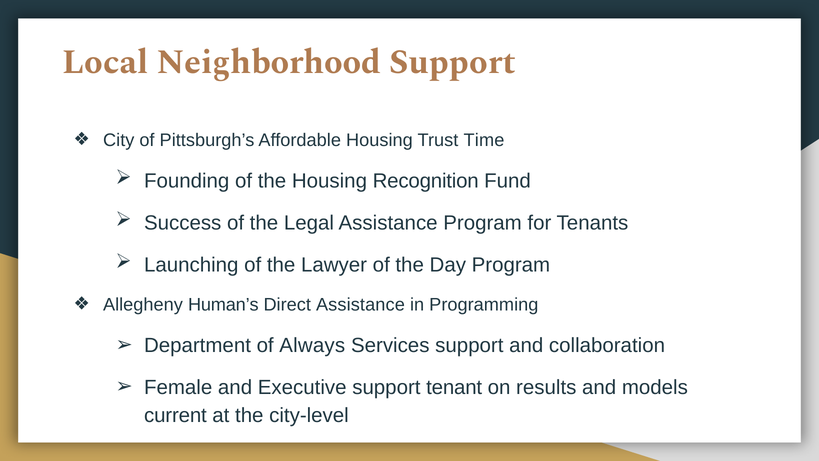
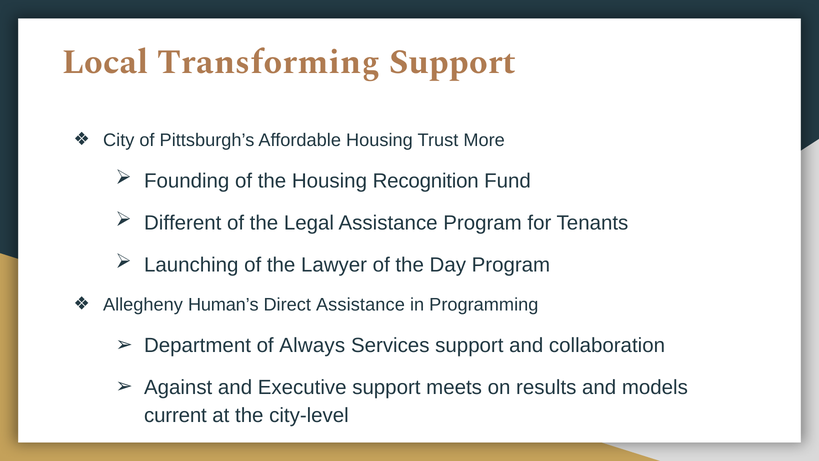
Neighborhood: Neighborhood -> Transforming (269, 62)
Time: Time -> More (484, 140)
Success: Success -> Different (183, 223)
Female: Female -> Against (178, 387)
tenant: tenant -> meets (454, 387)
